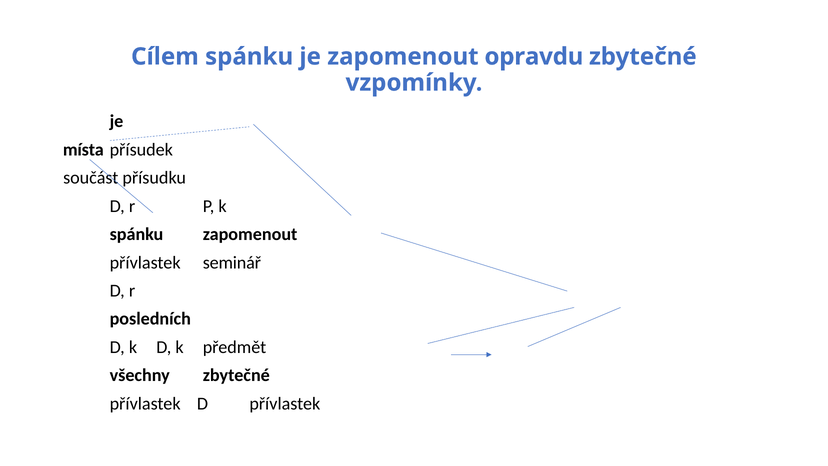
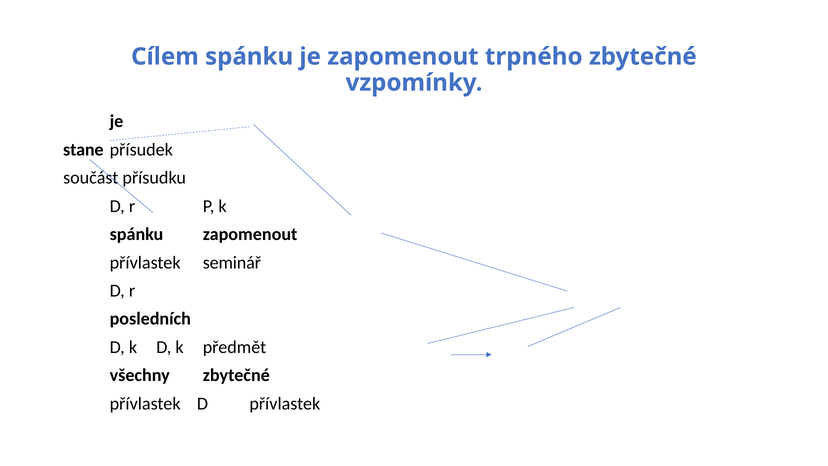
opravdu: opravdu -> trpného (534, 57)
místa: místa -> stane (83, 150)
